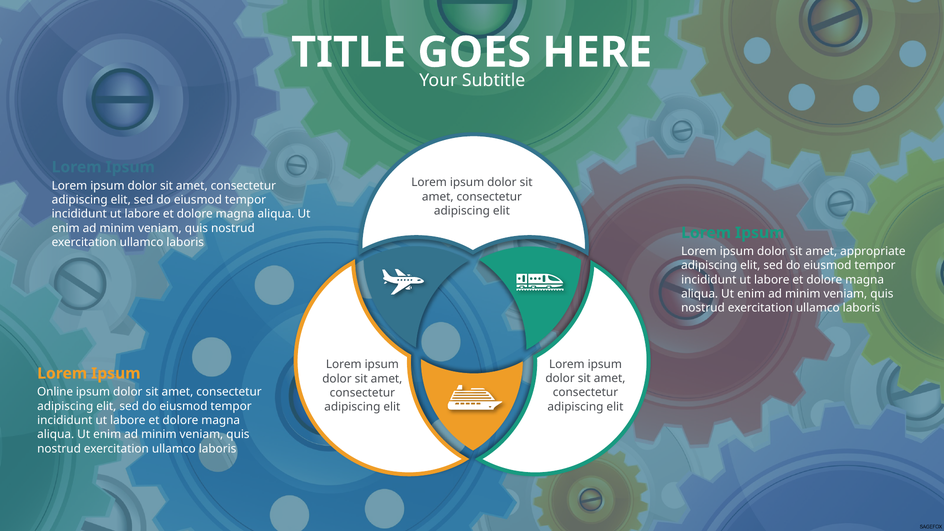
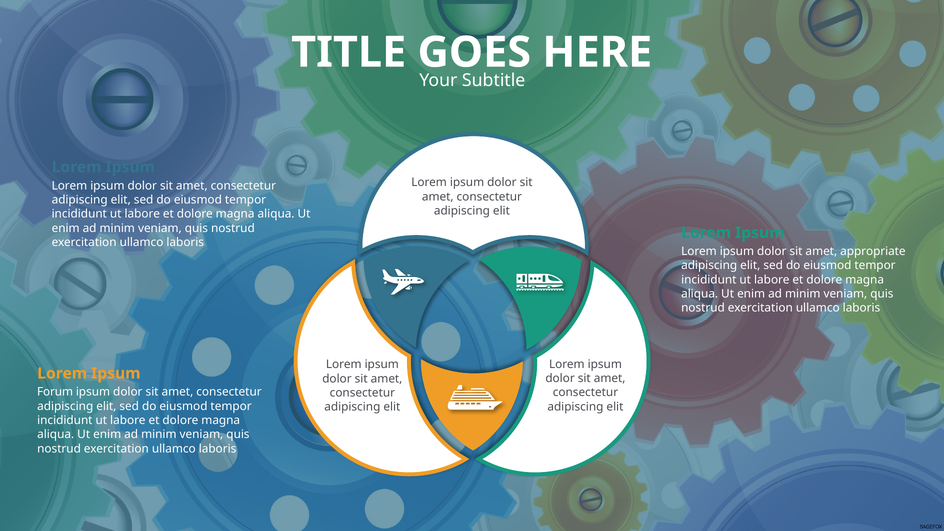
Online: Online -> Forum (55, 392)
